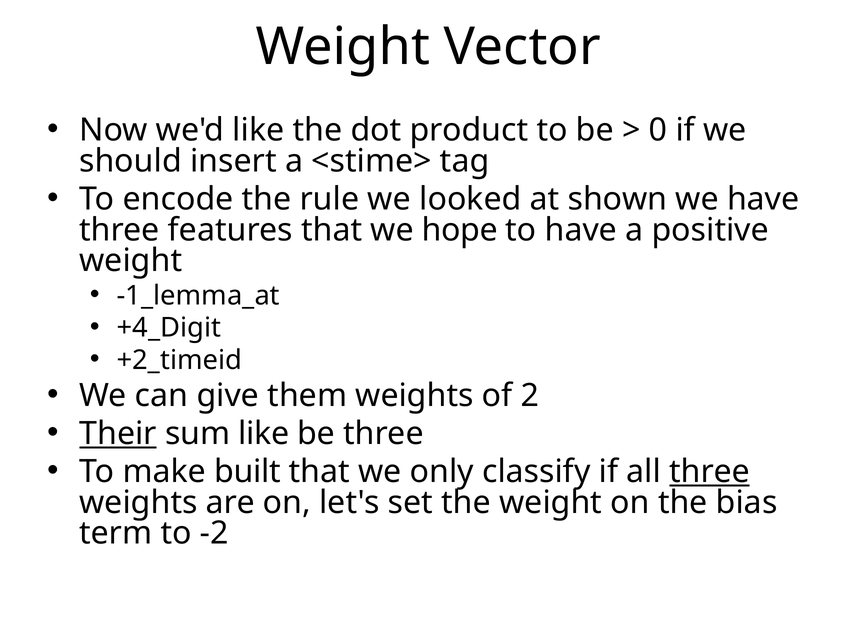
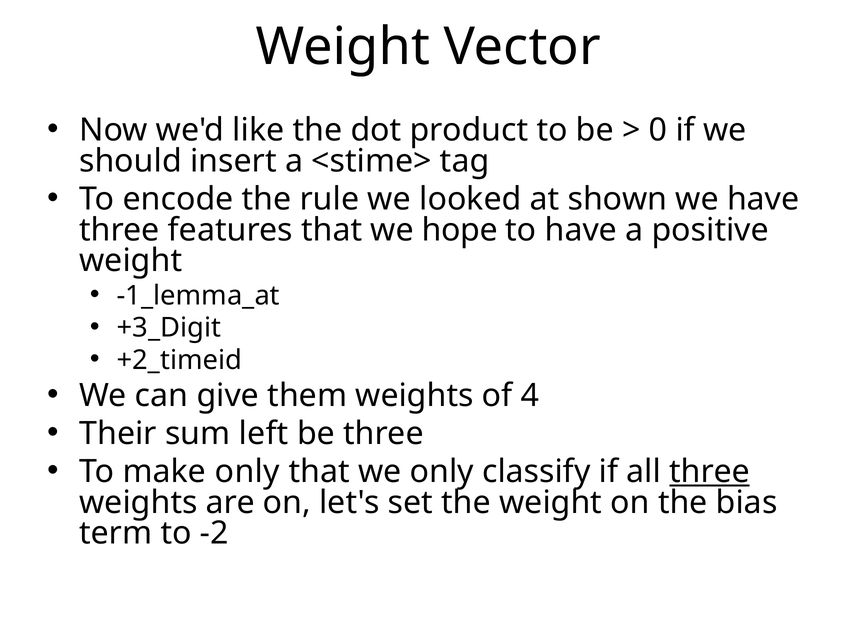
+4_Digit: +4_Digit -> +3_Digit (169, 328)
2: 2 -> 4 (530, 395)
Their underline: present -> none (118, 433)
sum like: like -> left (264, 433)
make built: built -> only (247, 471)
